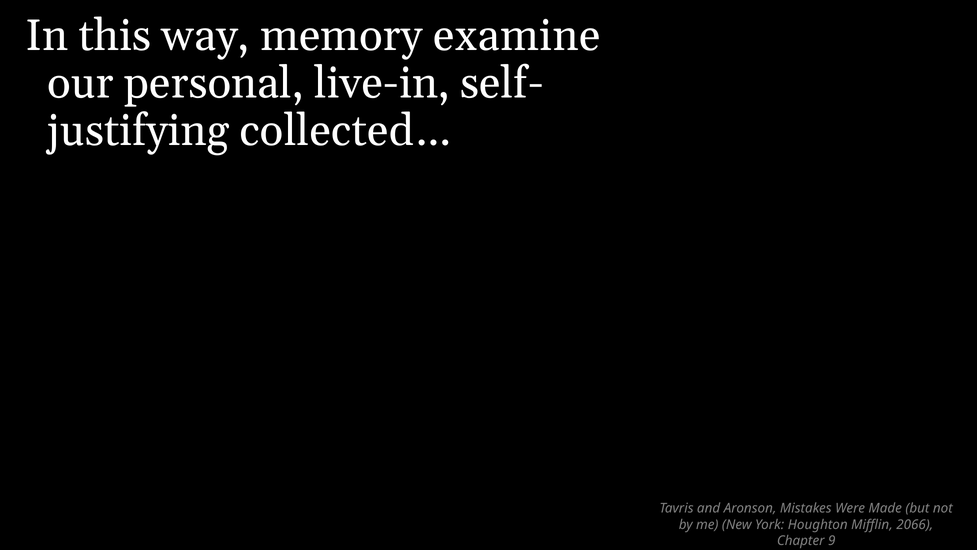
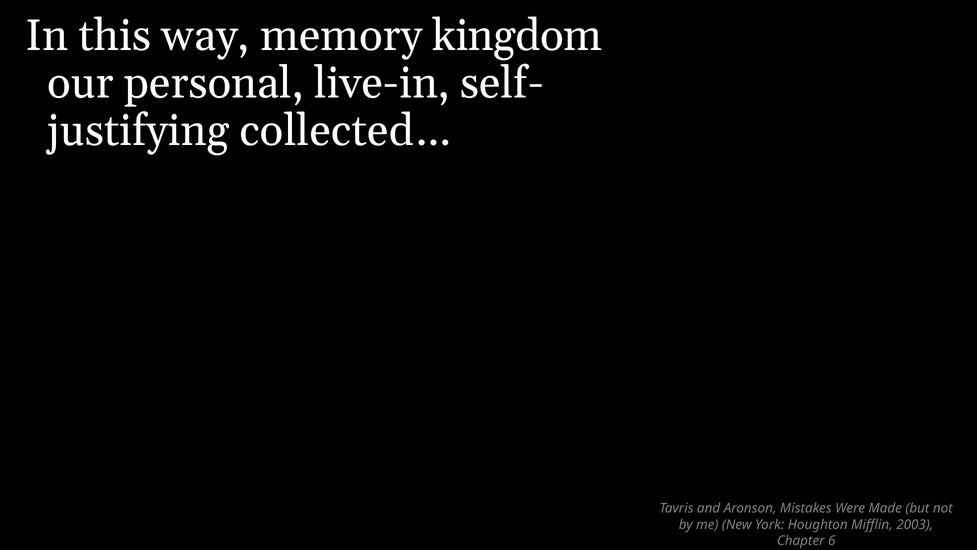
examine: examine -> kingdom (517, 35)
2066: 2066 -> 2003 (915, 524)
9: 9 -> 6 (832, 540)
